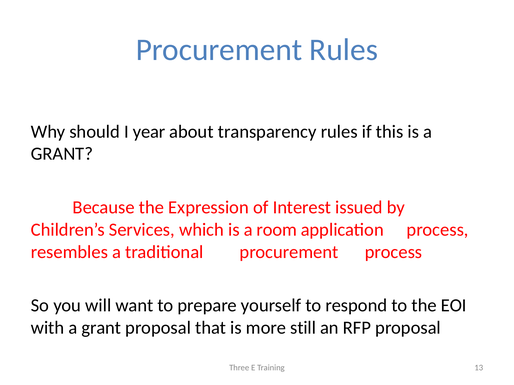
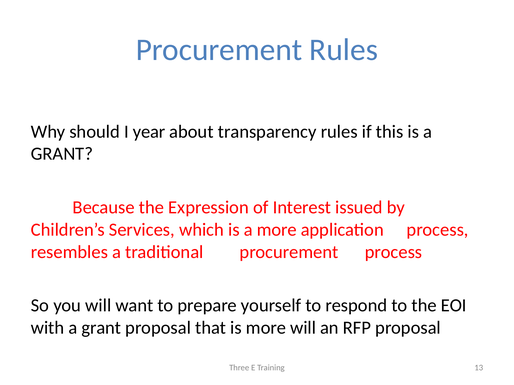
a room: room -> more (277, 230)
more still: still -> will (303, 328)
